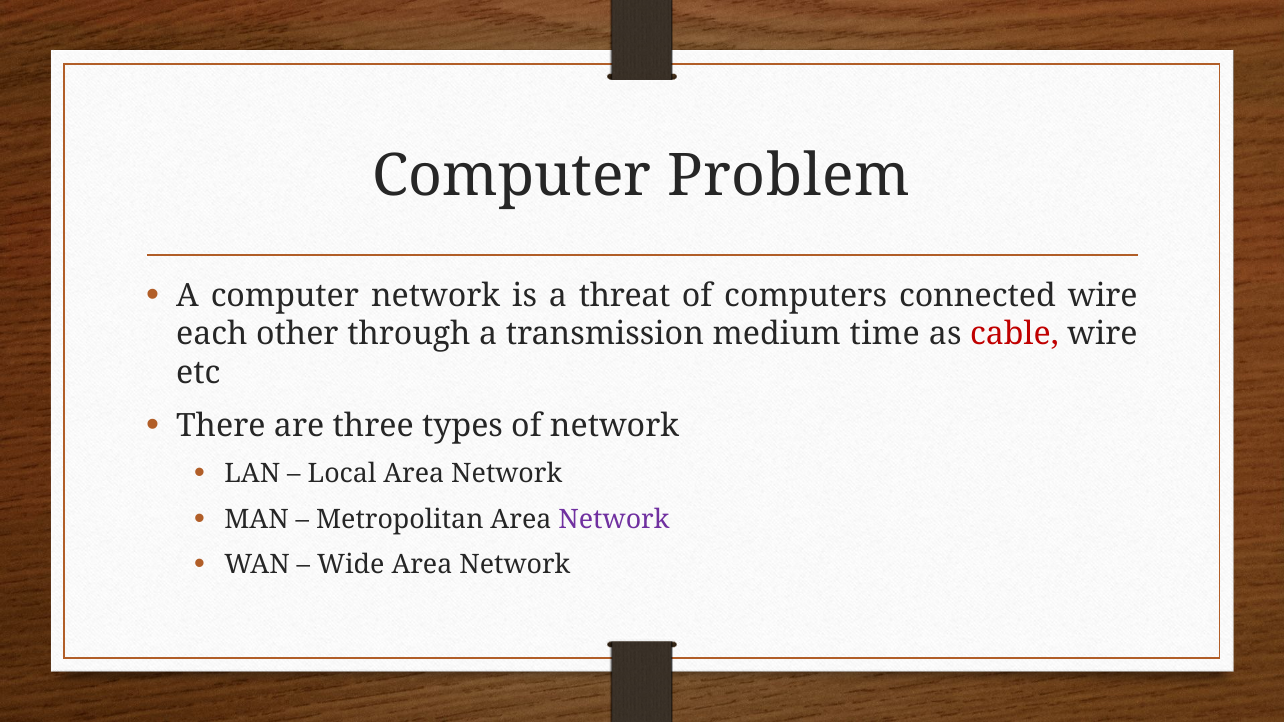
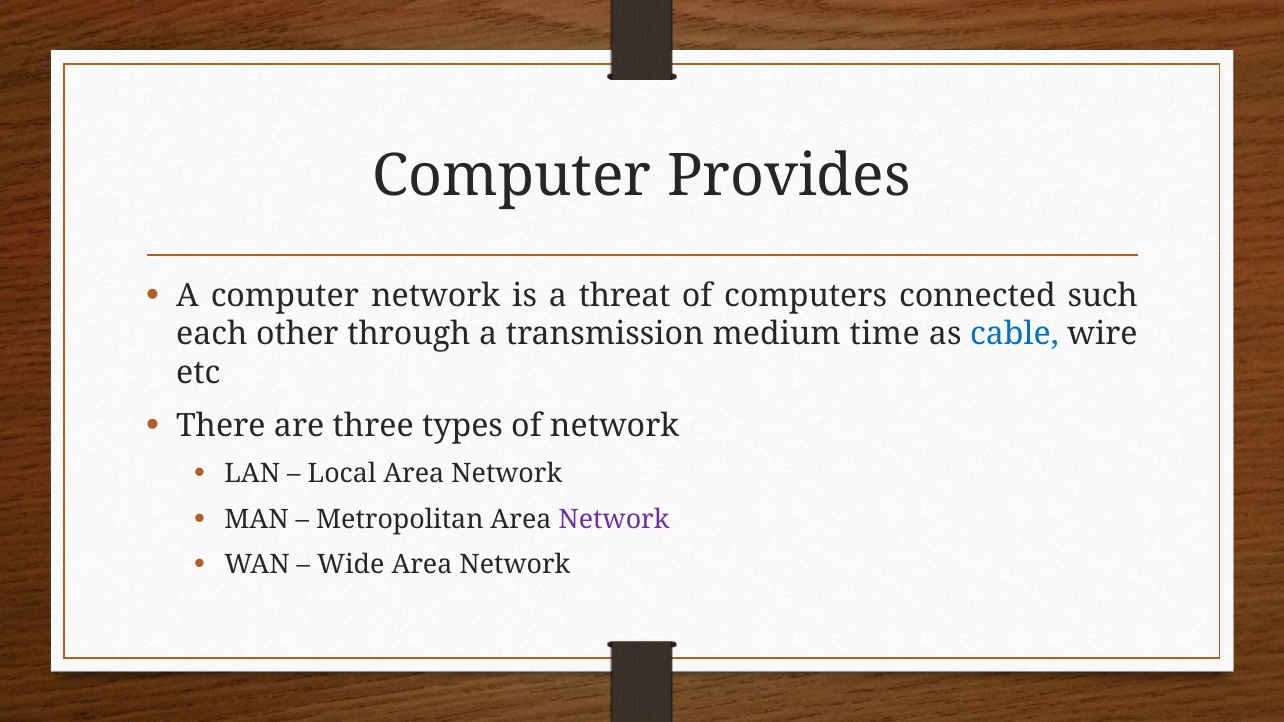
Problem: Problem -> Provides (789, 176)
connected wire: wire -> such (1103, 296)
cable colour: red -> blue (1014, 334)
